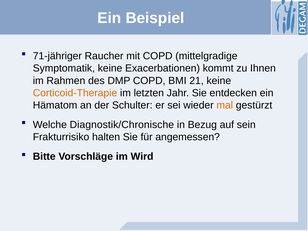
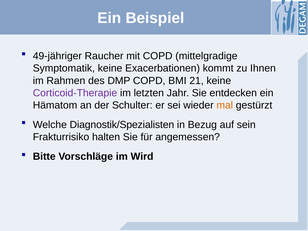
71-jähriger: 71-jähriger -> 49-jähriger (57, 56)
Corticoid-Therapie colour: orange -> purple (75, 93)
Diagnostik/Chronische: Diagnostik/Chronische -> Diagnostik/Spezialisten (122, 125)
